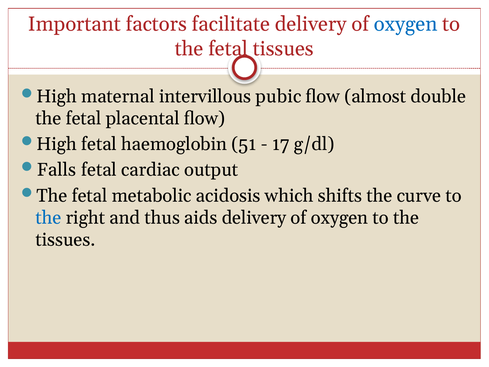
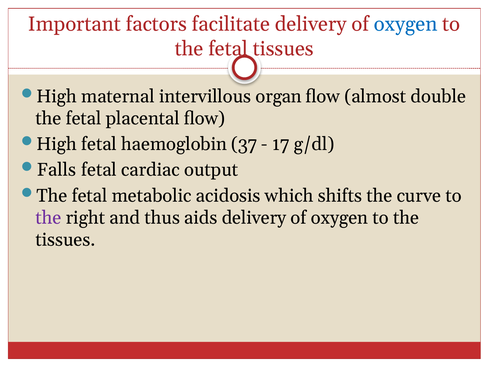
pubic: pubic -> organ (279, 96)
51: 51 -> 37 (244, 144)
the colour: blue -> purple (49, 218)
